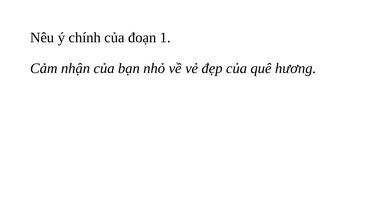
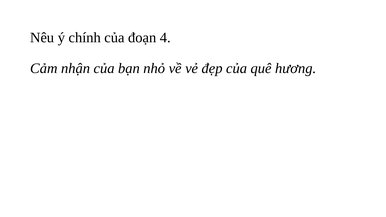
1: 1 -> 4 (165, 38)
